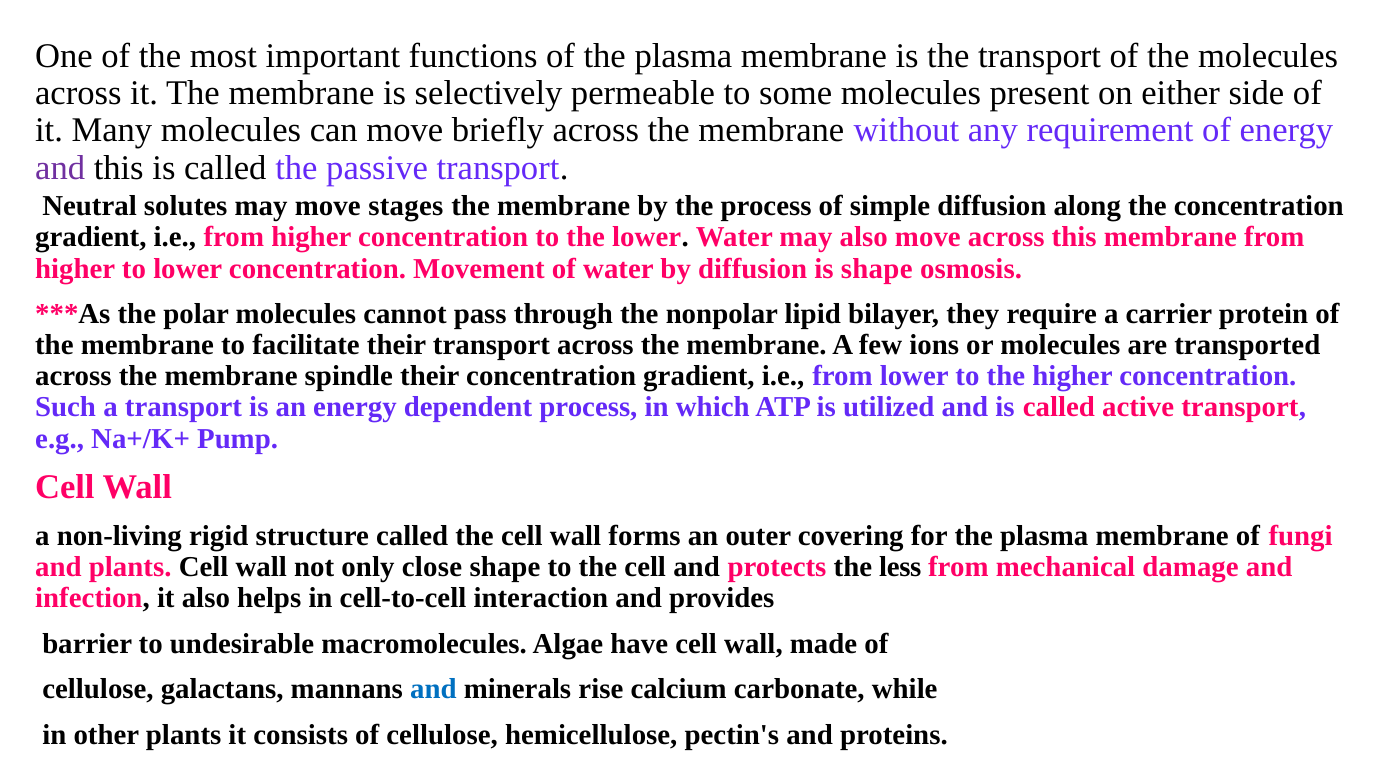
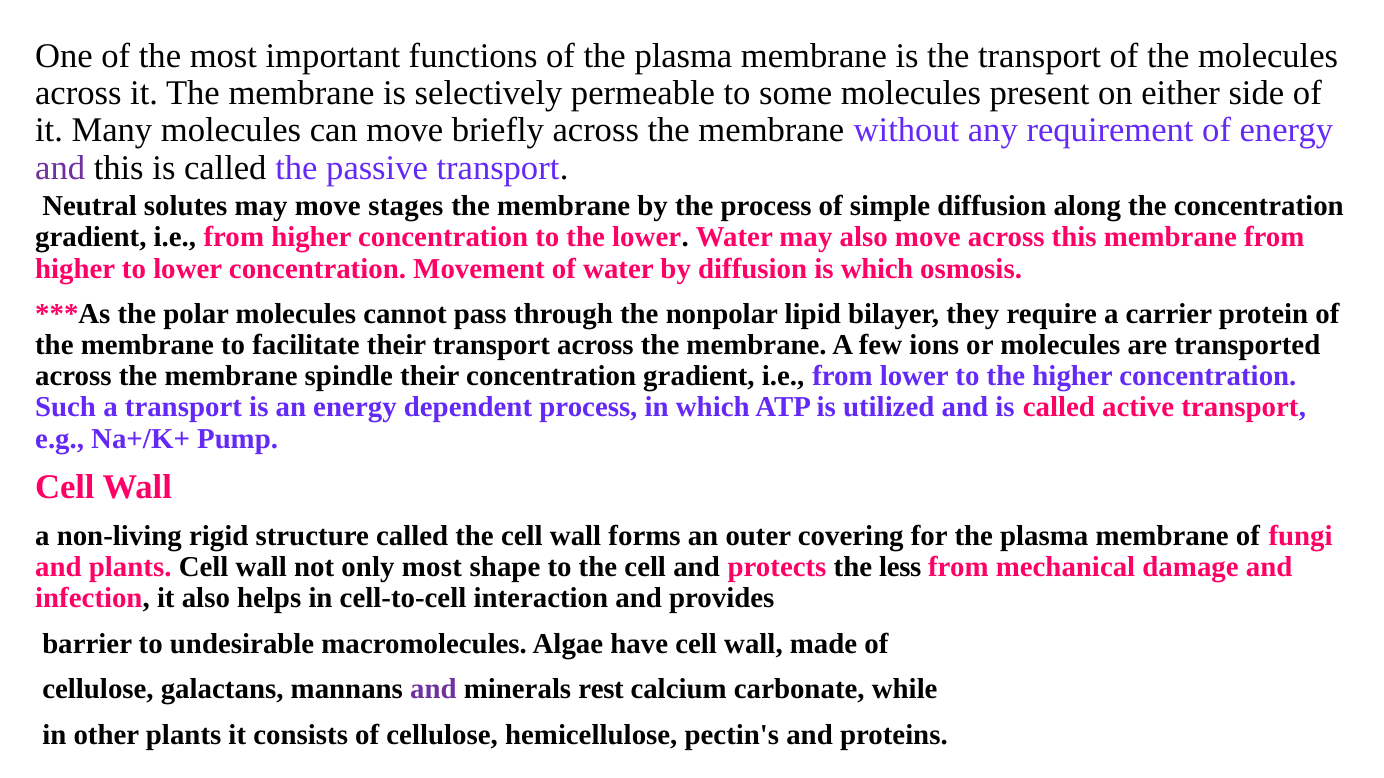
is shape: shape -> which (877, 269)
only close: close -> most (432, 567)
and colour: blue -> purple (433, 690)
rise: rise -> rest (601, 690)
